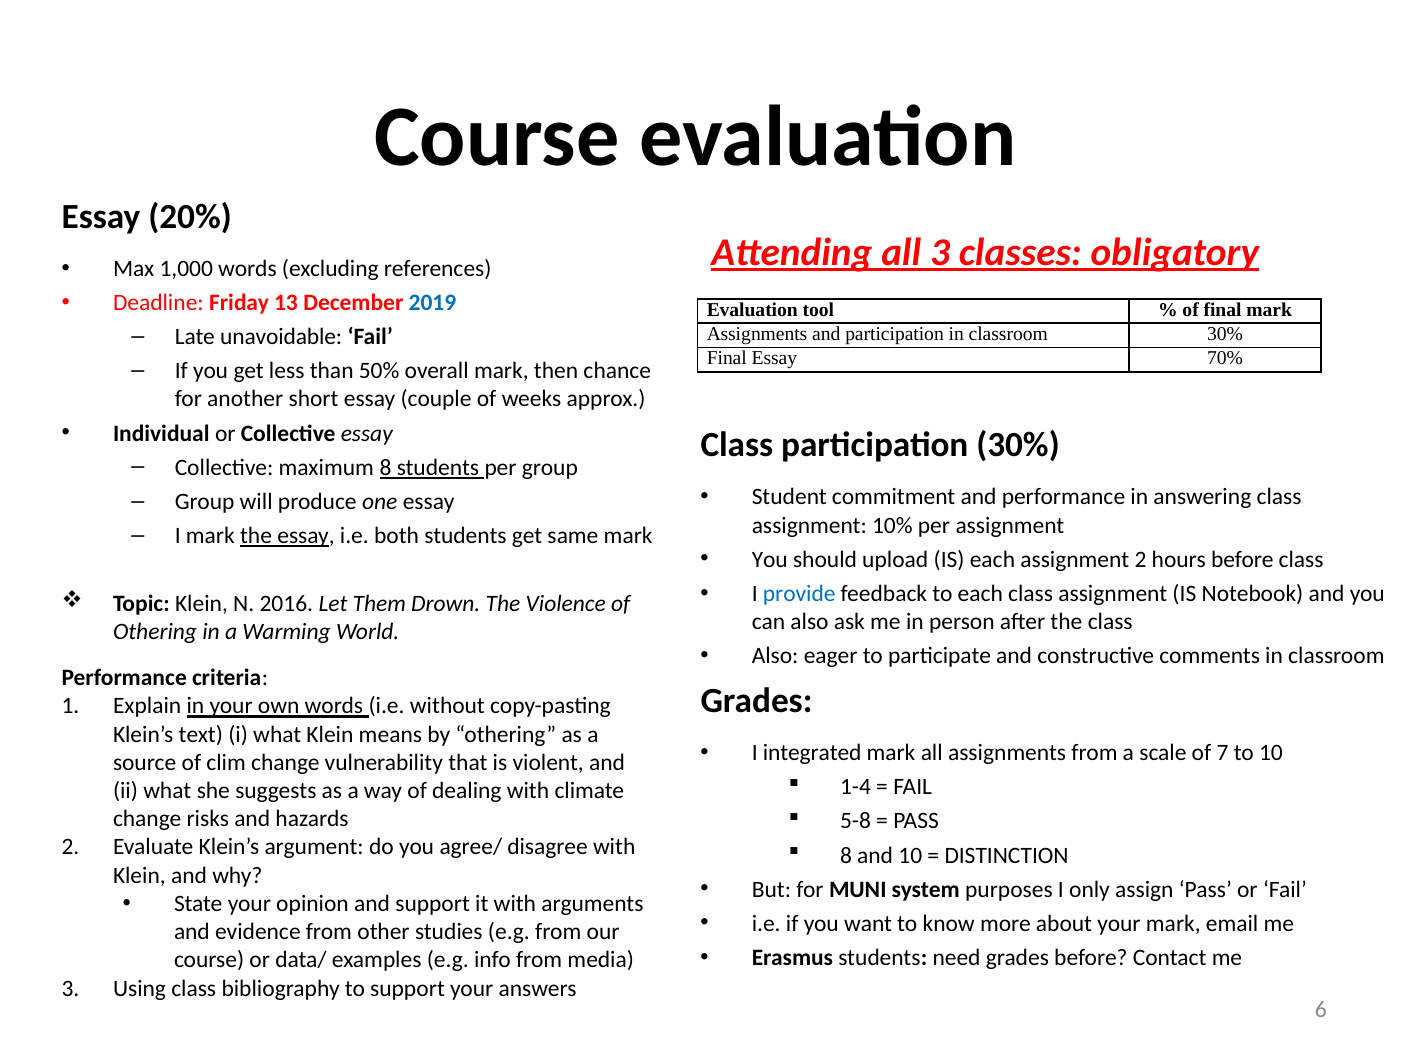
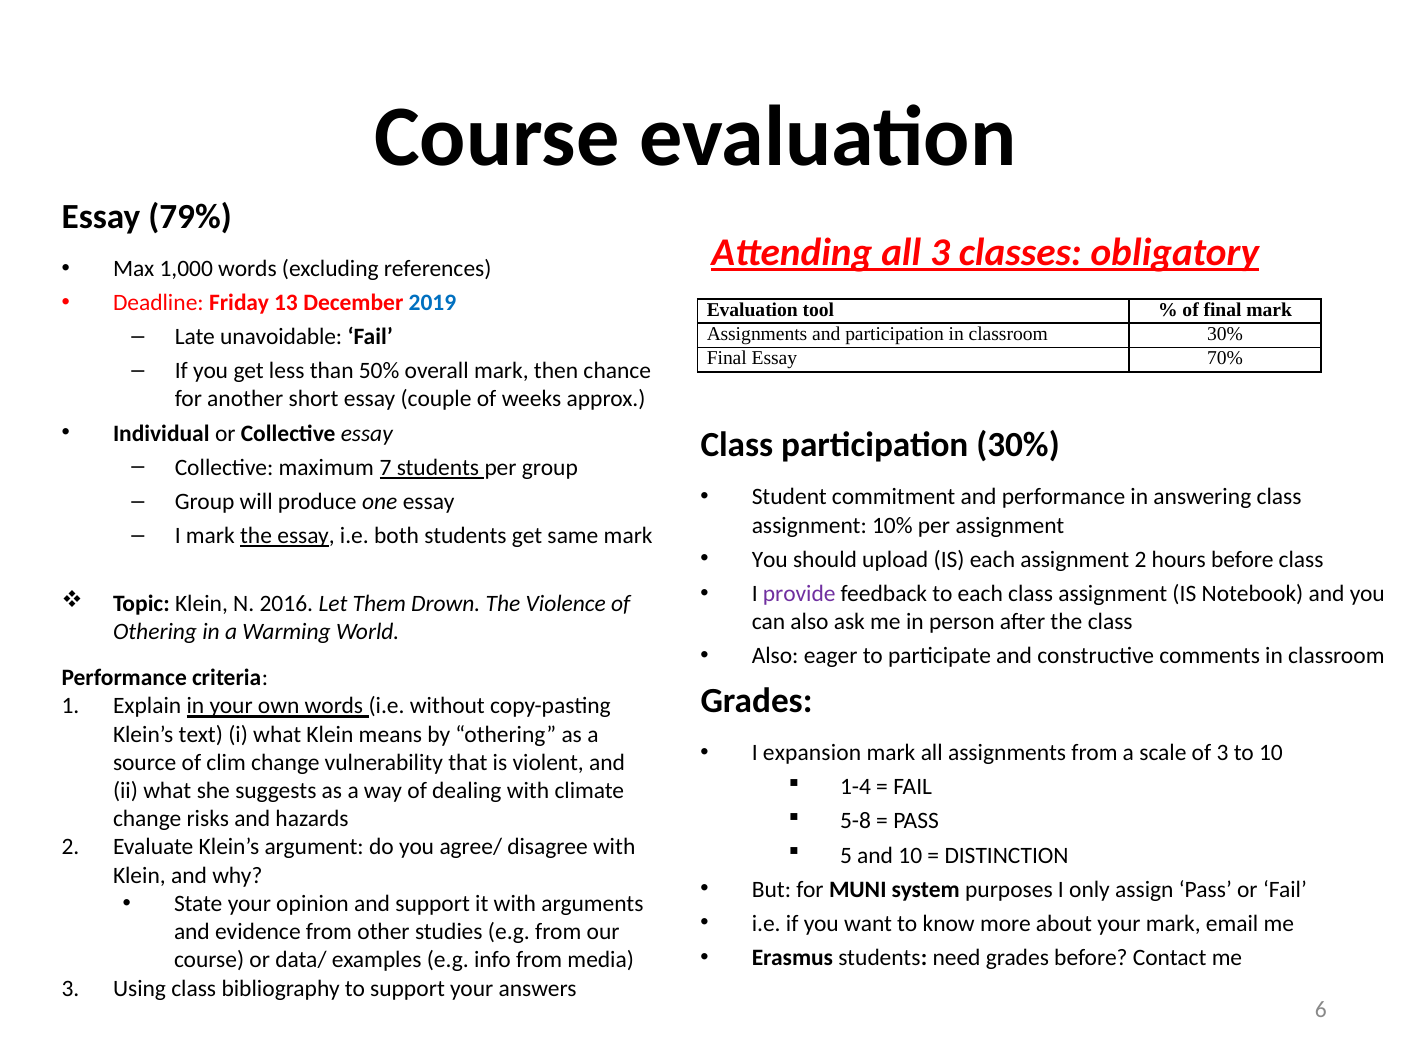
20%: 20% -> 79% (190, 217)
maximum 8: 8 -> 7 (386, 468)
provide colour: blue -> purple (799, 594)
integrated: integrated -> expansion (812, 753)
of 7: 7 -> 3 (1223, 753)
8: 8 -> 5 (846, 855)
